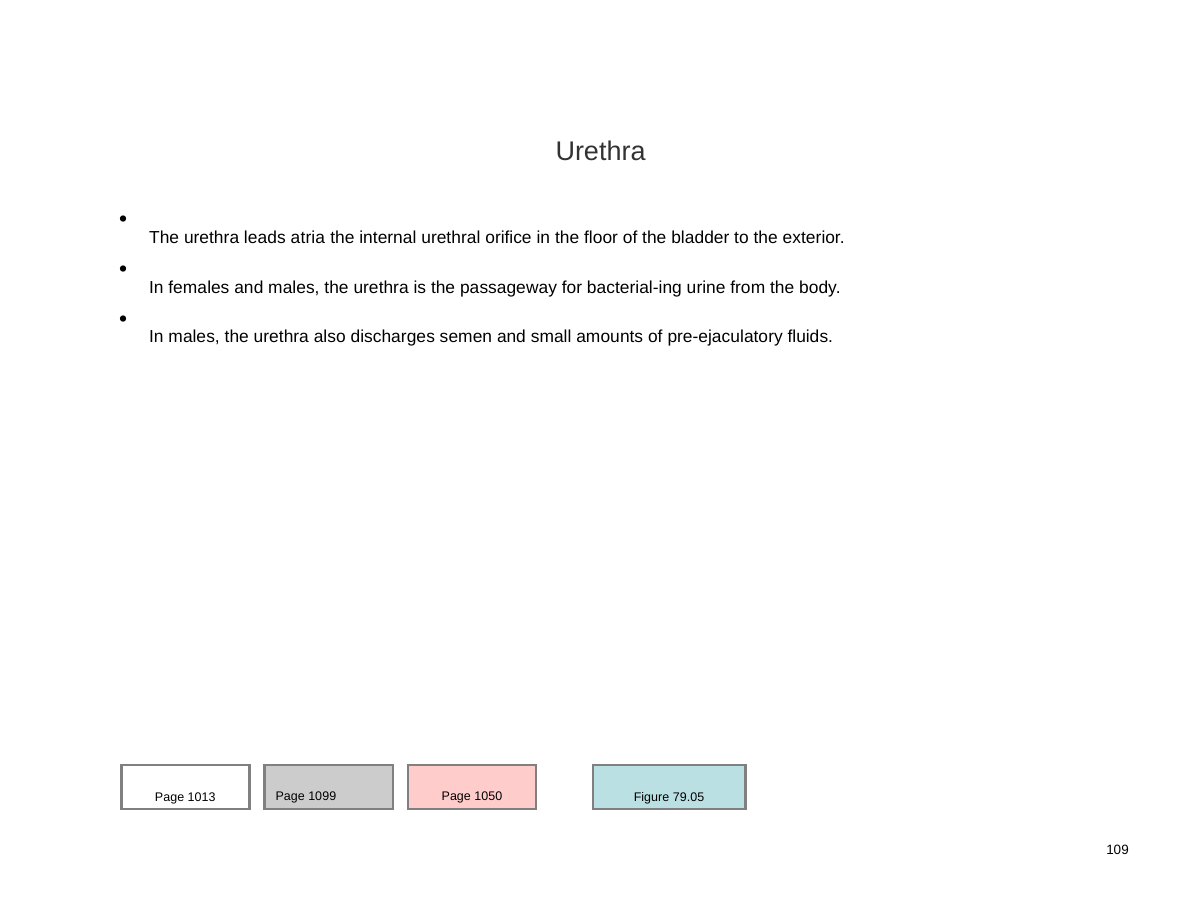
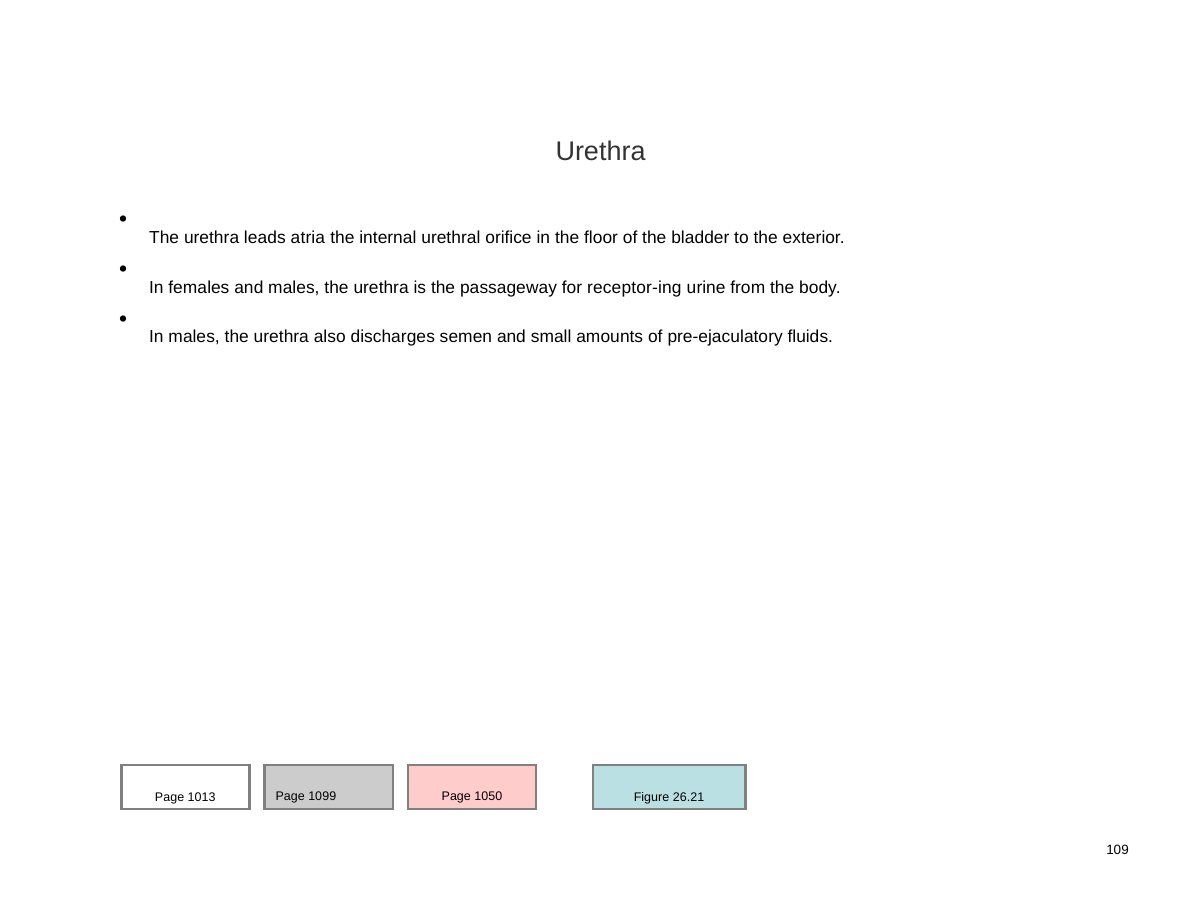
bacterial-ing: bacterial-ing -> receptor-ing (634, 288)
79.05: 79.05 -> 26.21 (689, 798)
